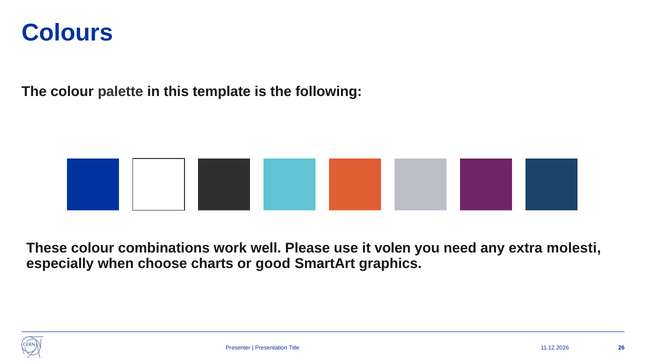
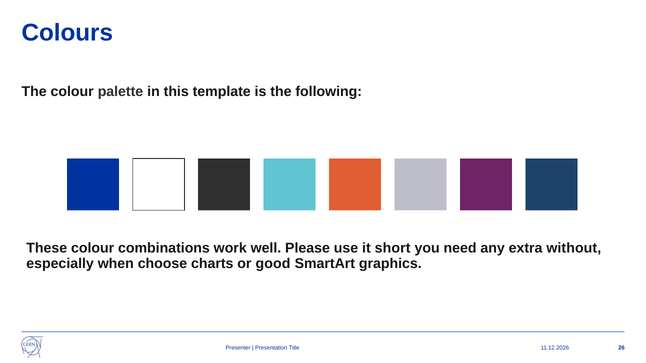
volen: volen -> short (393, 249)
molesti: molesti -> without (574, 249)
